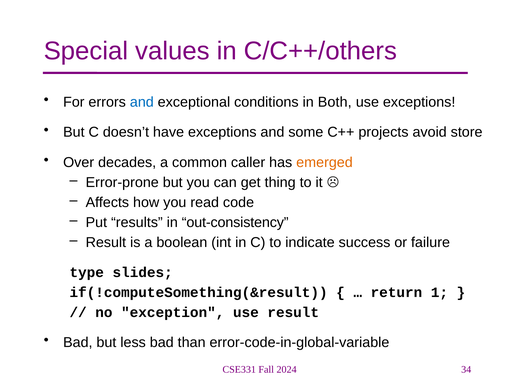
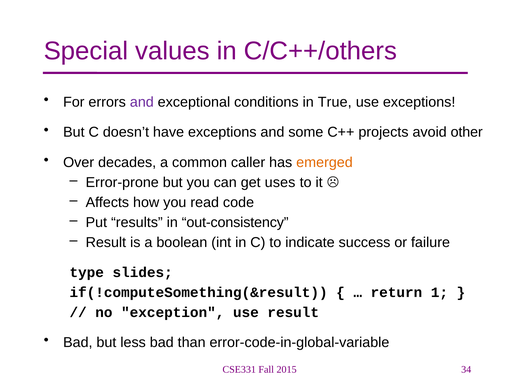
and colour: blue -> purple (142, 102)
Both: Both -> True (335, 102)
store: store -> other (467, 132)
thing: thing -> uses (280, 182)
2024: 2024 -> 2015 (287, 370)
